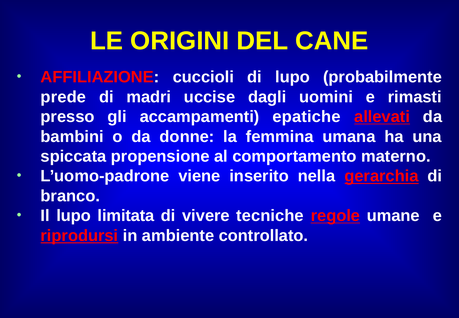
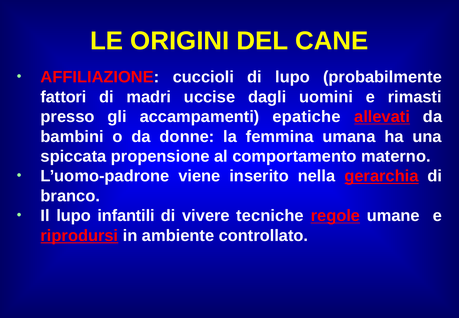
prede: prede -> fattori (64, 97)
limitata: limitata -> infantili (126, 216)
